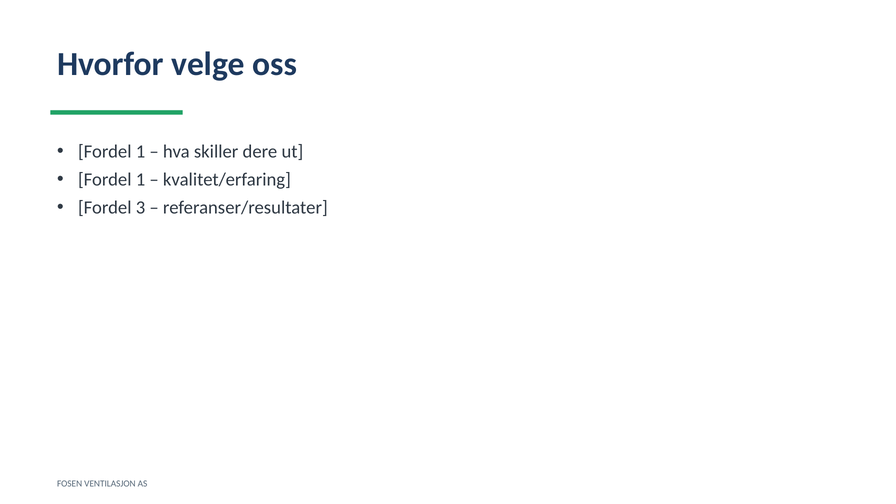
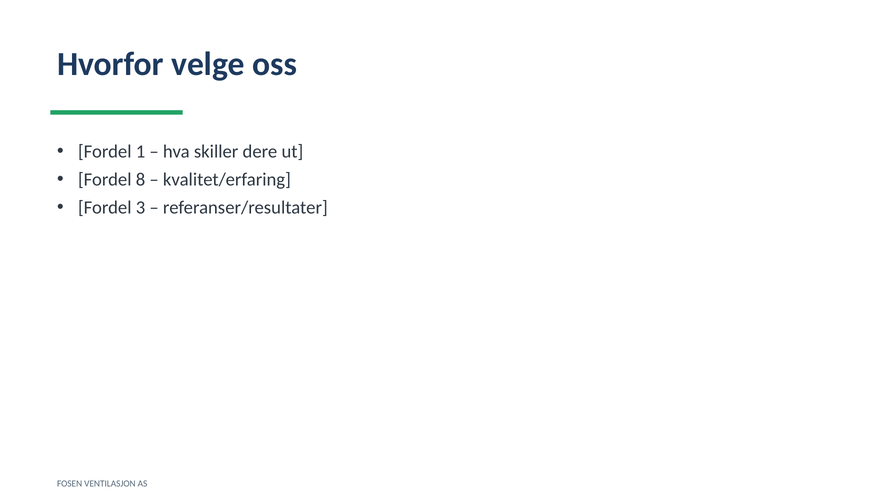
1: 1 -> 8 (141, 180)
